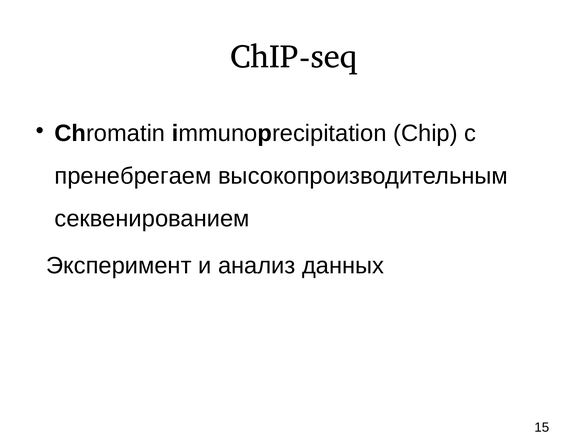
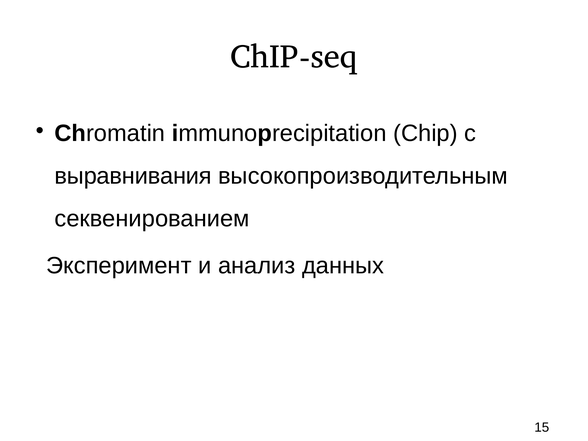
пренебрегаем: пренебрегаем -> выравнивания (133, 176)
